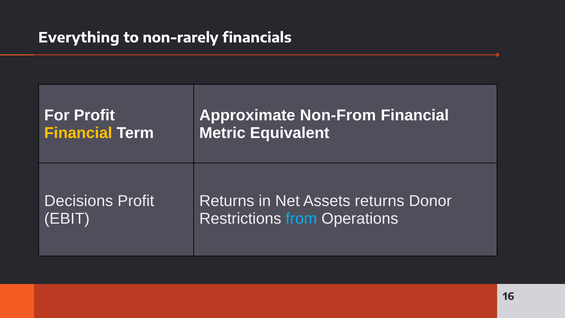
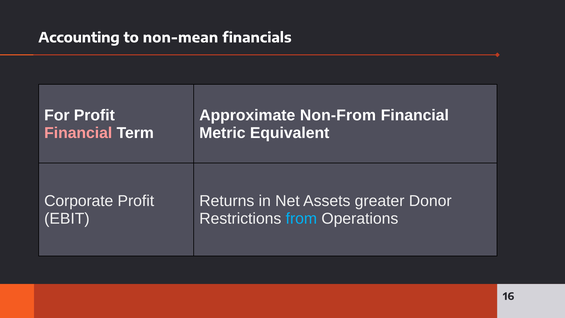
Everything: Everything -> Accounting (79, 38)
non-rarely: non-rarely -> non-mean (180, 38)
Financial colour: yellow -> pink (78, 133)
Decisions: Decisions -> Corporate (79, 201)
Assets returns: returns -> greater (380, 201)
